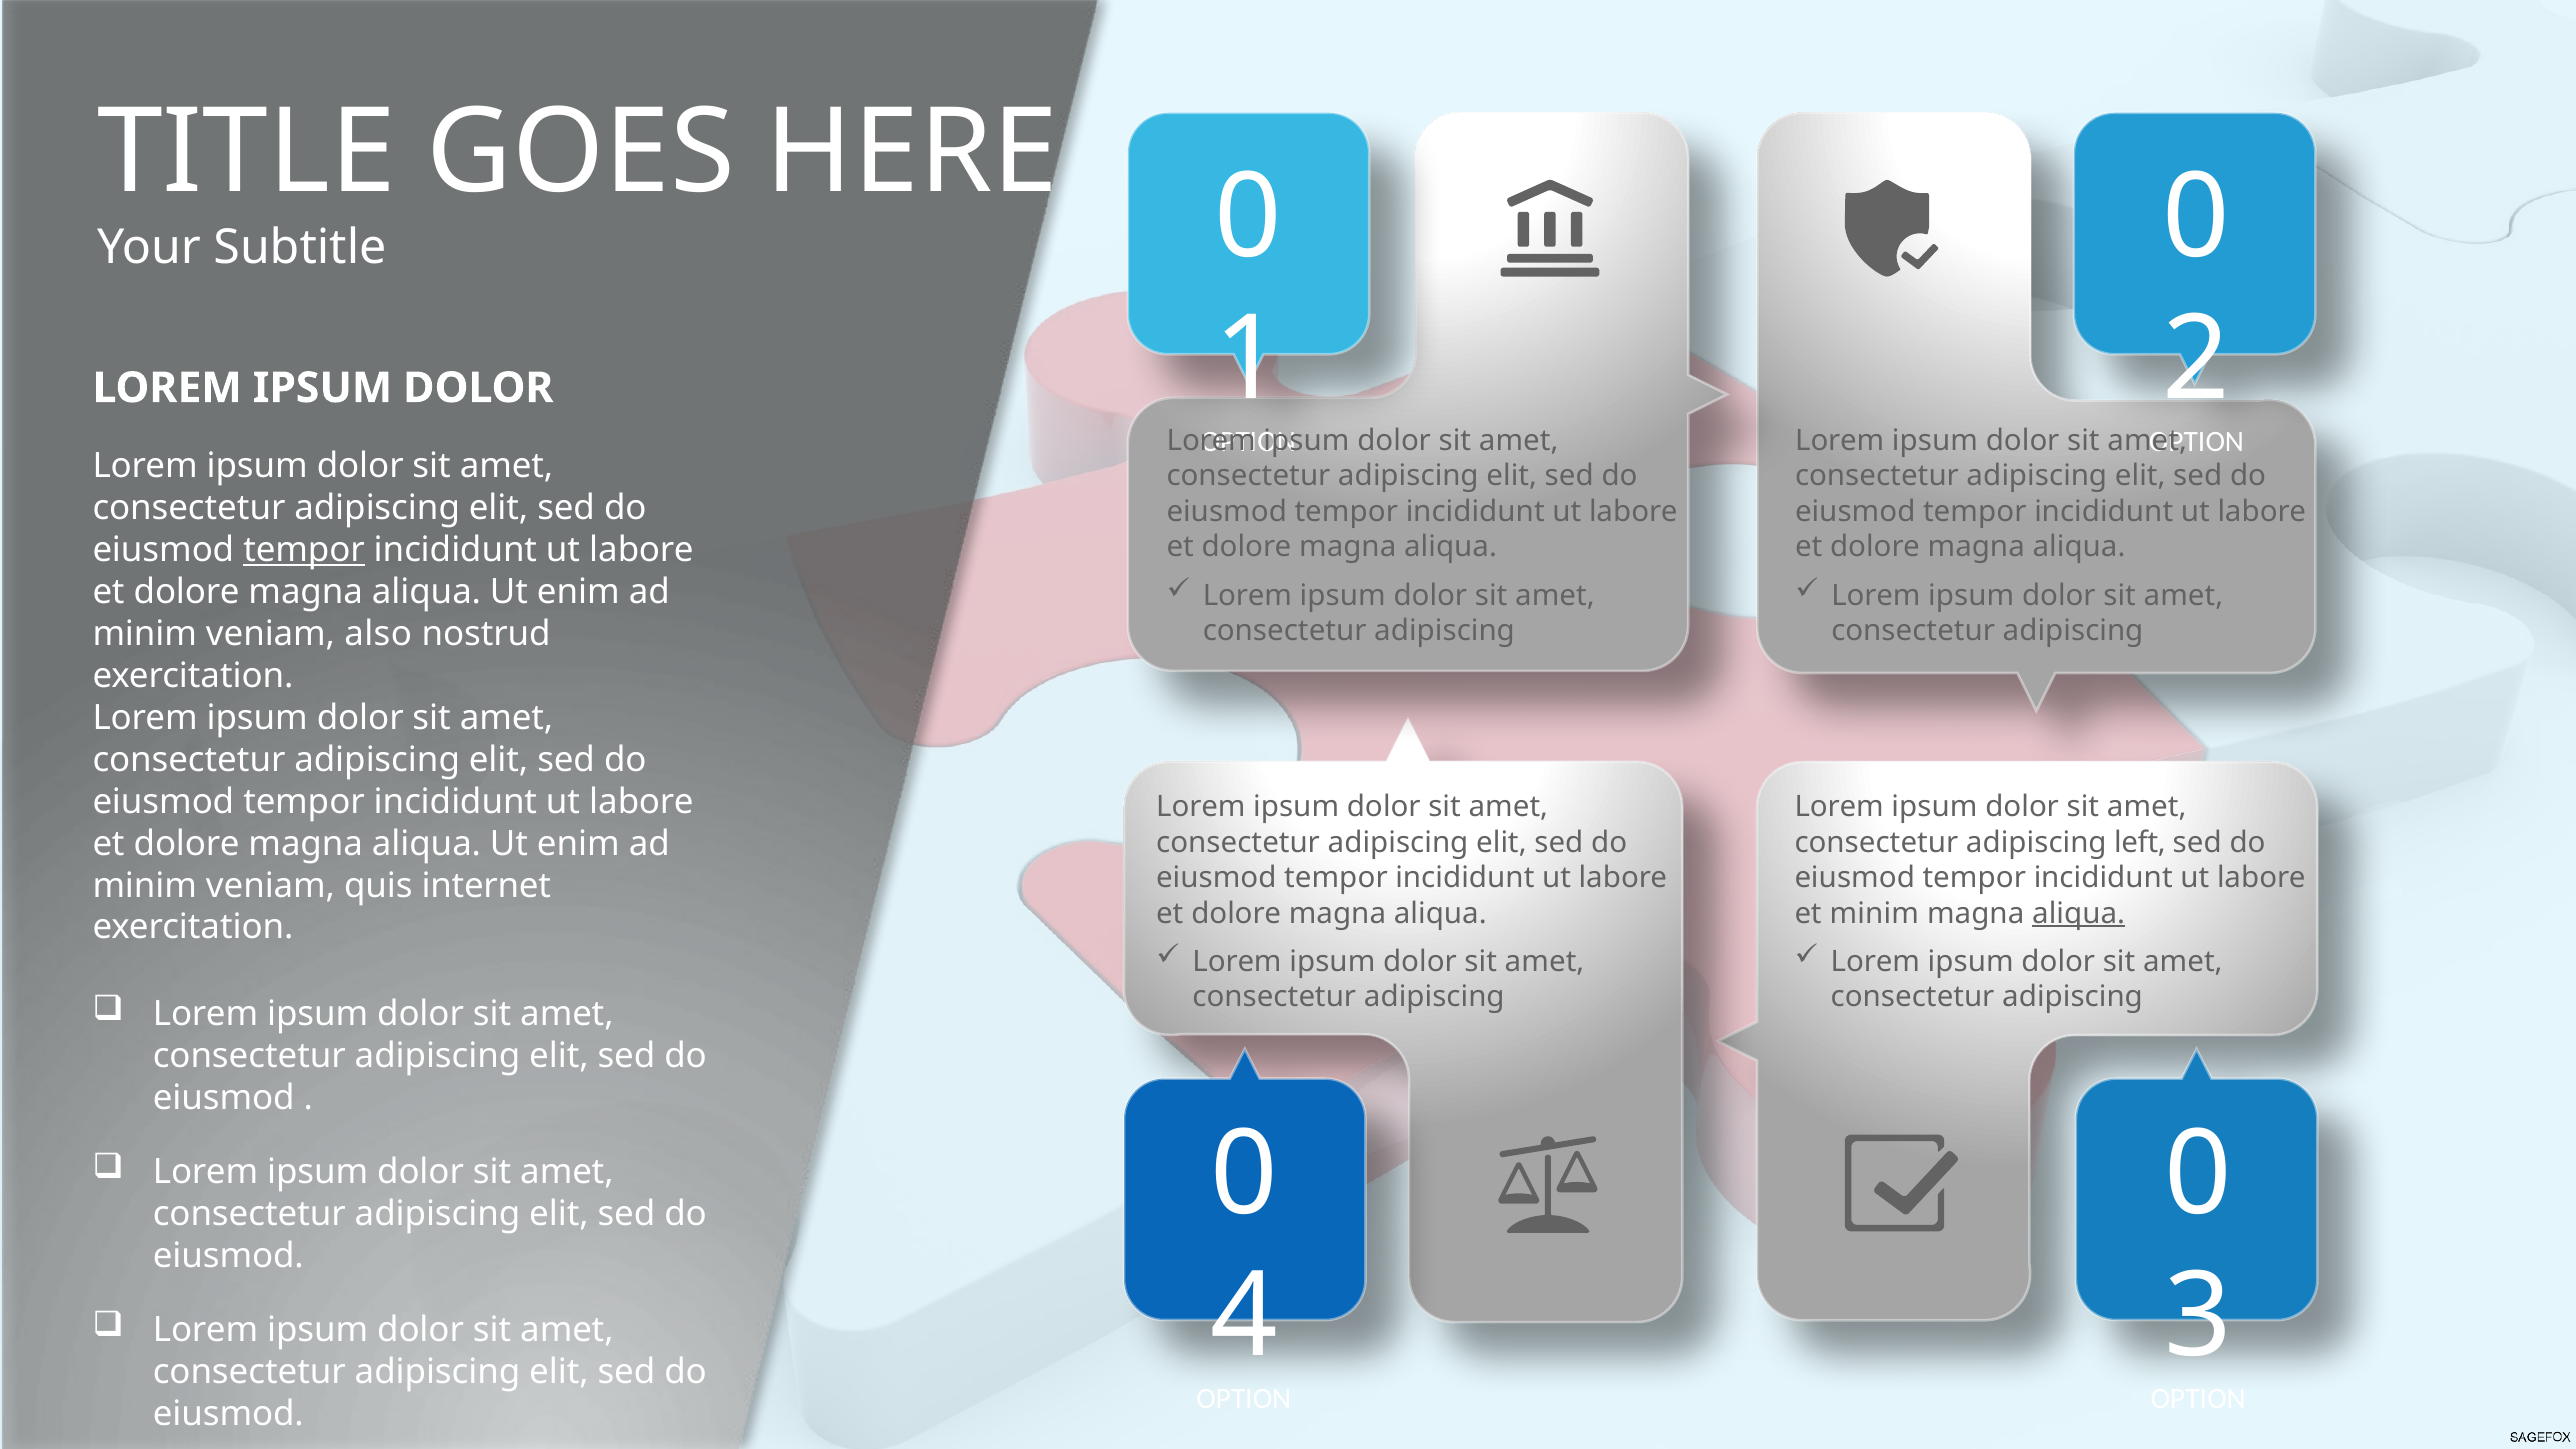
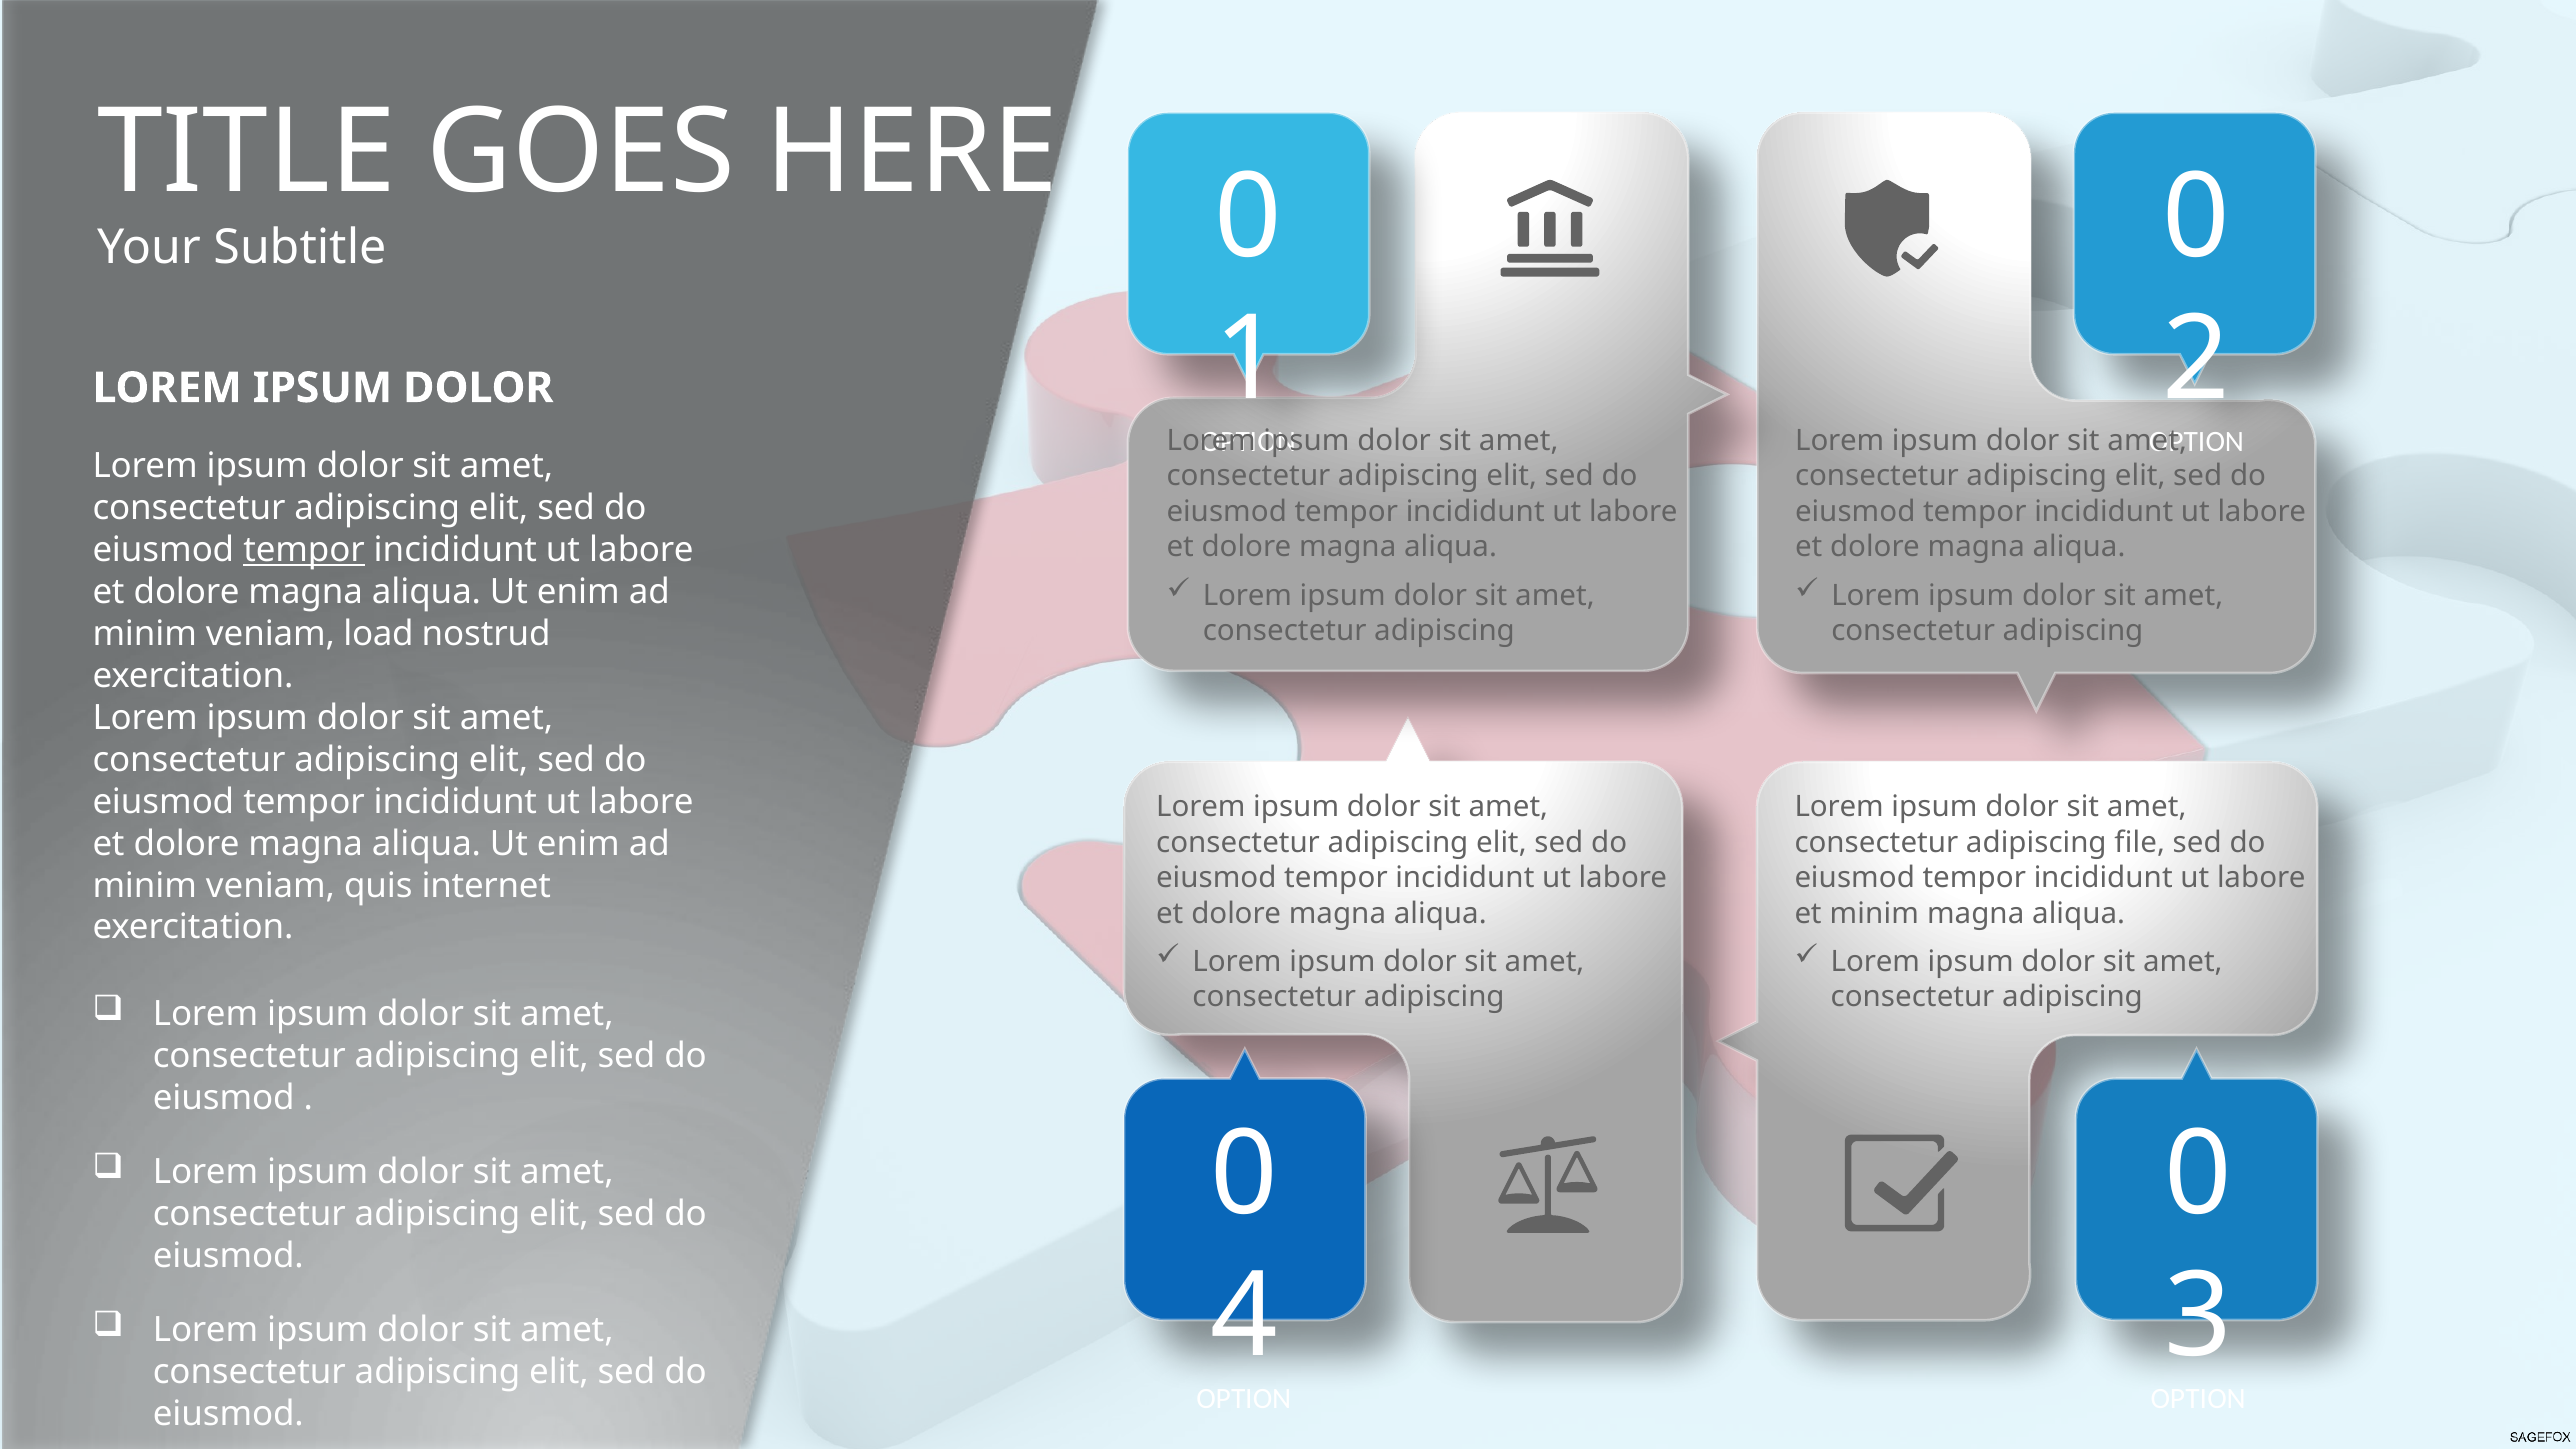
also: also -> load (379, 634)
left: left -> file (2140, 842)
aliqua underline: present -> none (2079, 913)
